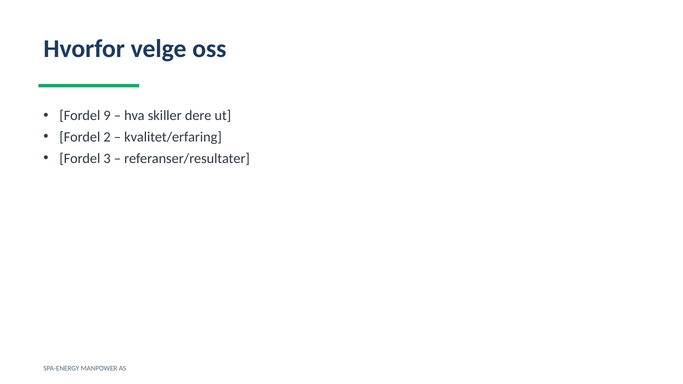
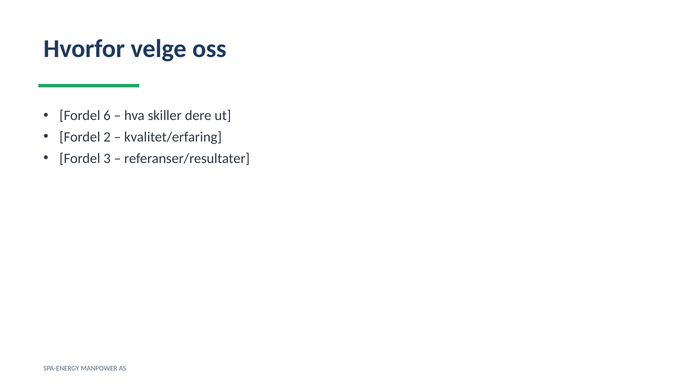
9: 9 -> 6 (107, 116)
